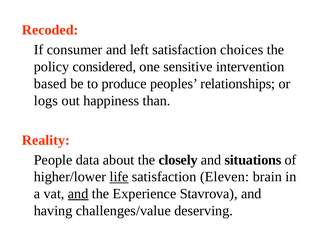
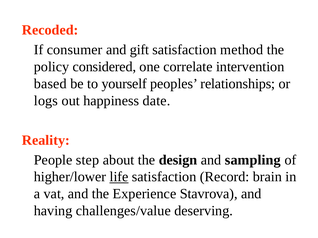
left: left -> gift (139, 50)
choices: choices -> method (242, 50)
sensitive: sensitive -> correlate (188, 67)
produce: produce -> yourself (124, 84)
than: than -> date (156, 101)
data: data -> step (88, 160)
closely: closely -> design (178, 160)
situations: situations -> sampling (253, 160)
Eleven: Eleven -> Record (225, 177)
and underline: present -> none (78, 194)
